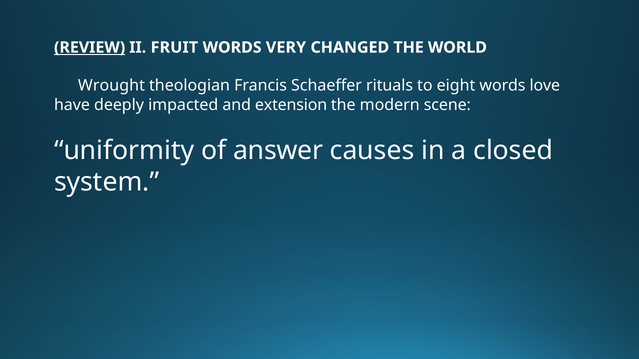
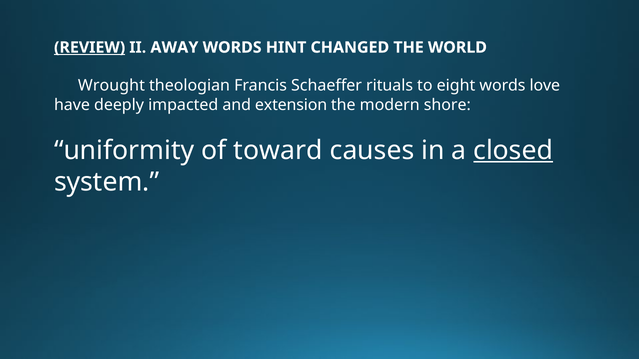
FRUIT: FRUIT -> AWAY (174, 47)
VERY: VERY -> HINT (286, 47)
scene: scene -> shore (447, 105)
answer: answer -> toward (278, 150)
closed underline: none -> present (513, 150)
